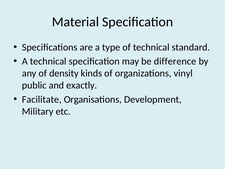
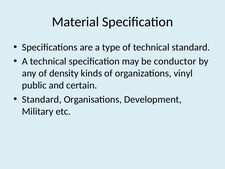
difference: difference -> conductor (175, 61)
exactly: exactly -> certain (82, 85)
Facilitate: Facilitate -> Standard (42, 99)
